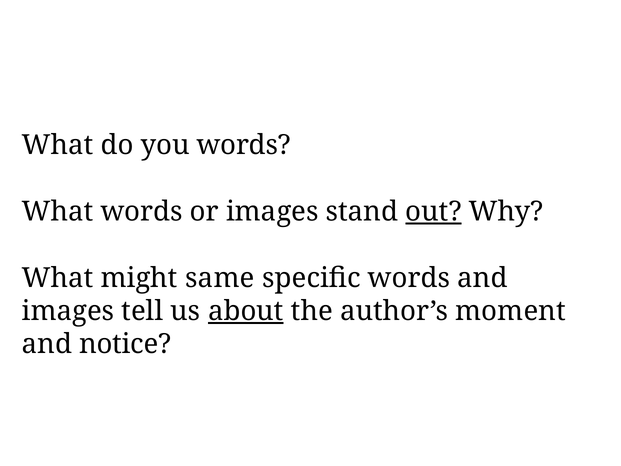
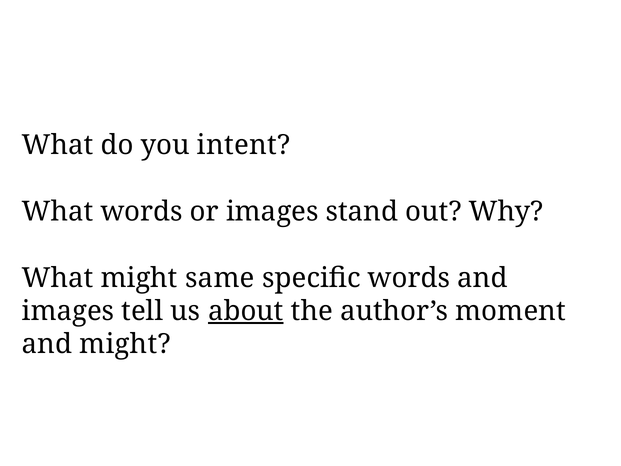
you words: words -> intent (244, 145)
out underline: present -> none (434, 211)
and notice: notice -> might (125, 344)
